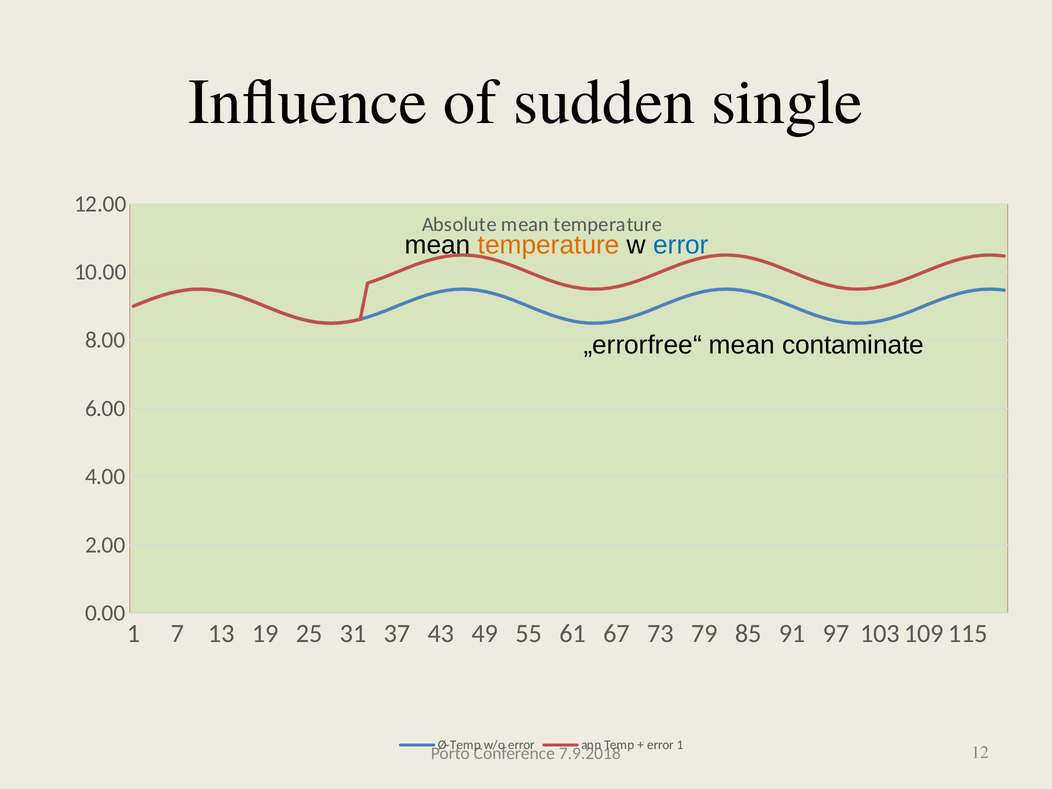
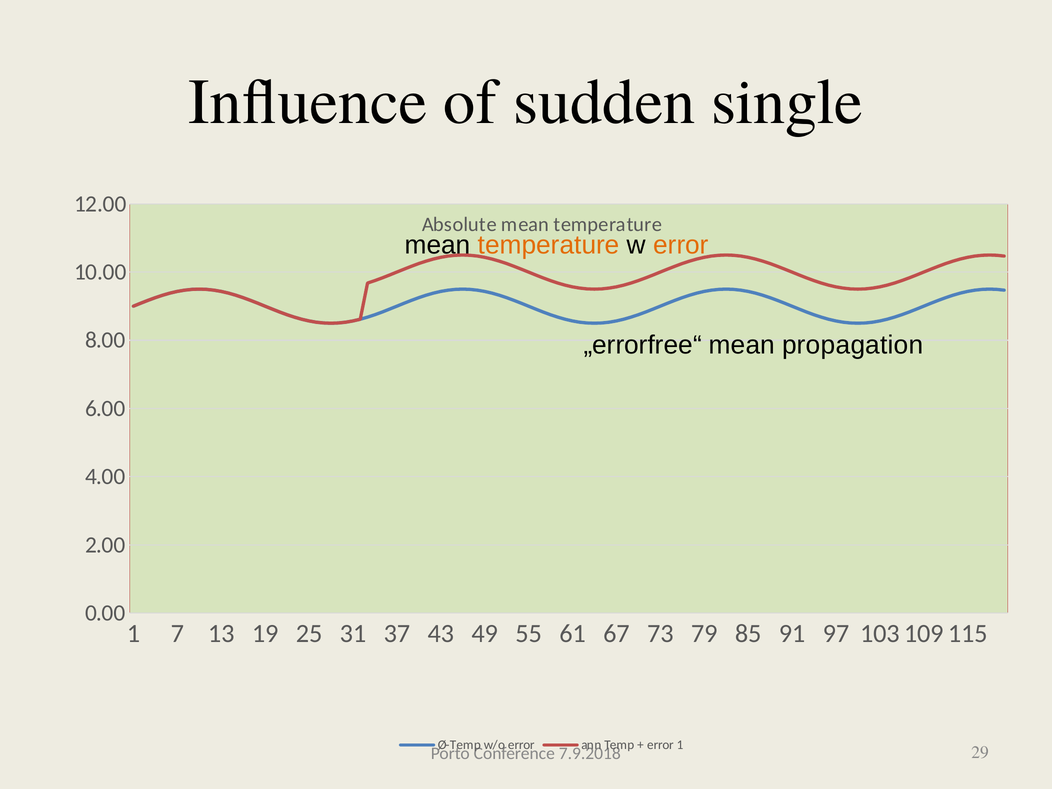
error colour: blue -> orange (681, 245)
contaminate: contaminate -> propagation (853, 345)
12: 12 -> 29 (980, 752)
